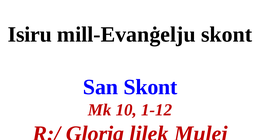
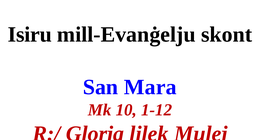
San Skont: Skont -> Mara (150, 87)
